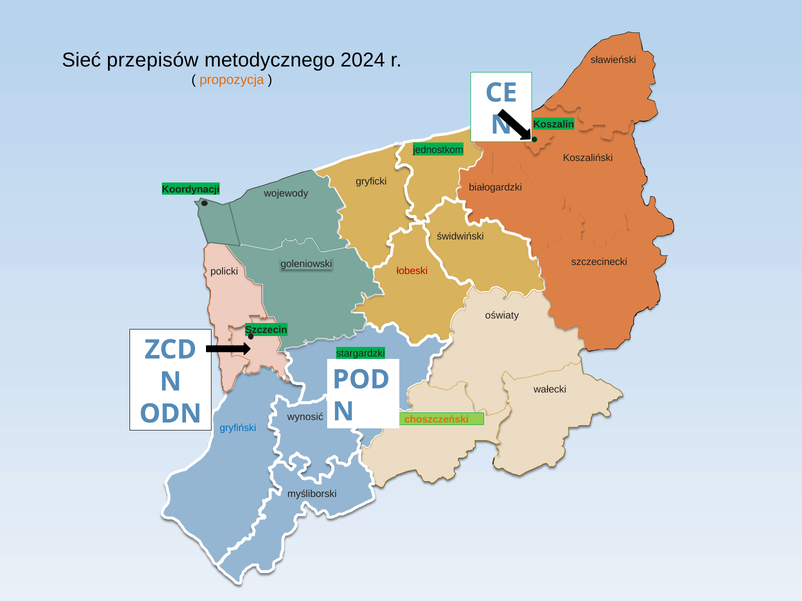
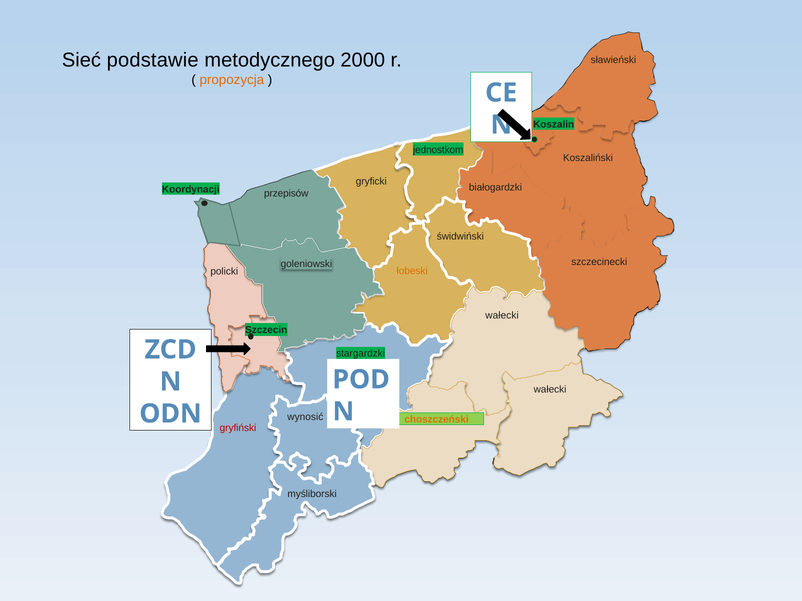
przepisów: przepisów -> podstawie (153, 60)
2024: 2024 -> 2000 (363, 60)
wojewody: wojewody -> przepisów (286, 194)
łobeski colour: red -> orange (412, 271)
oświaty: oświaty -> wałecki (502, 316)
gryfiński colour: blue -> red (238, 428)
